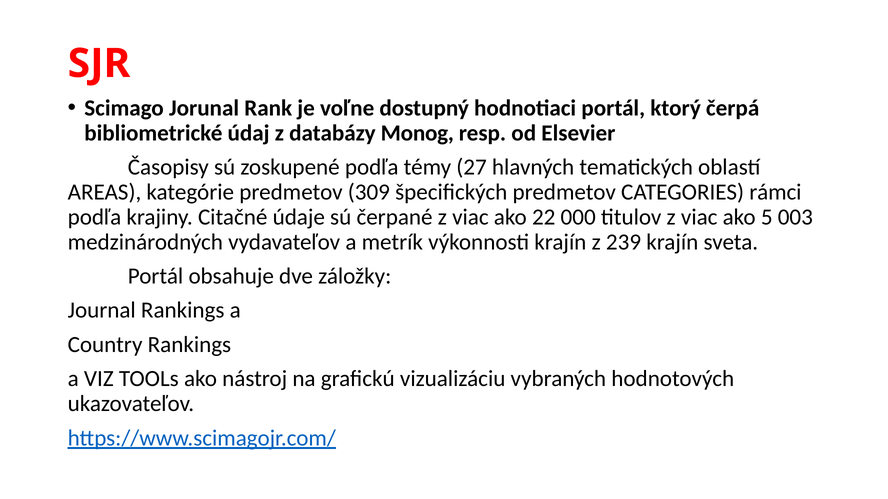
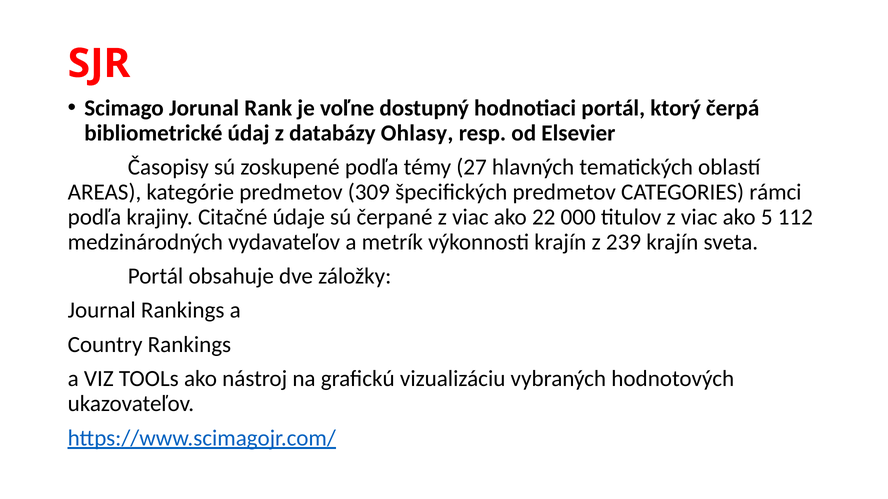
Monog: Monog -> Ohlasy (417, 133)
003: 003 -> 112 (795, 217)
